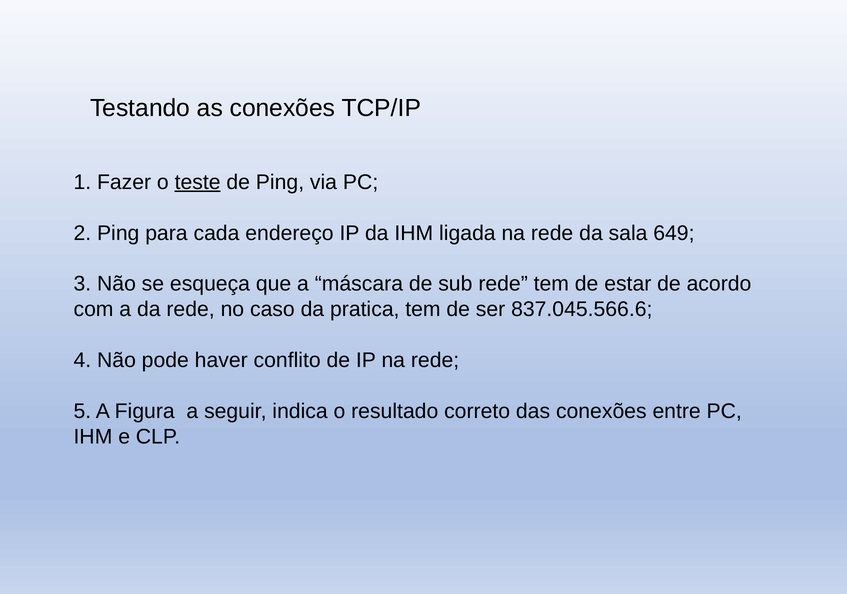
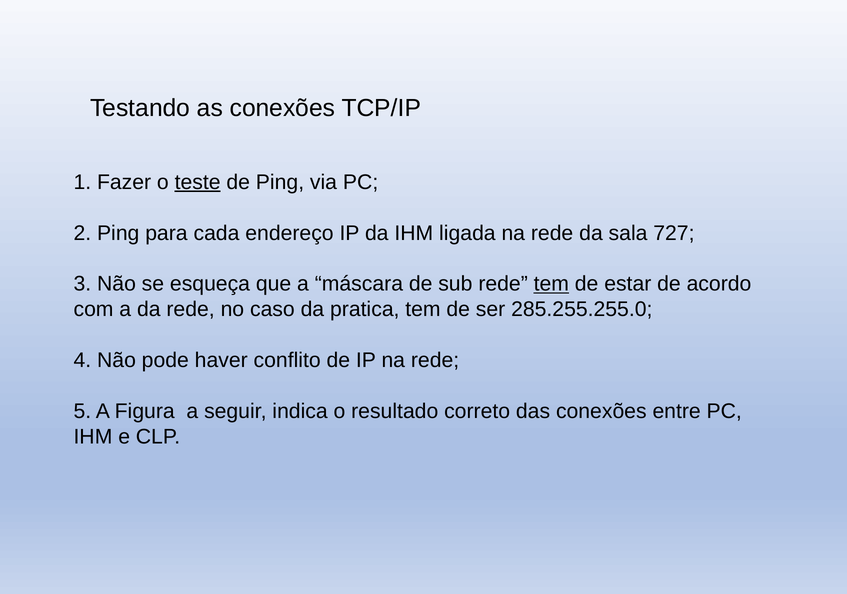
649: 649 -> 727 (674, 233)
tem underline: none -> present (551, 284)
837.045.566.6: 837.045.566.6 -> 285.255.255.0 (582, 309)
